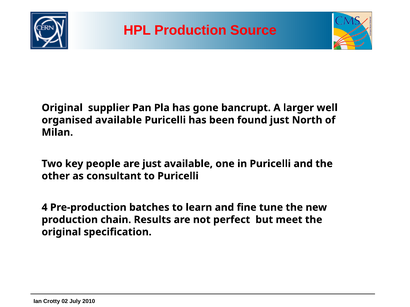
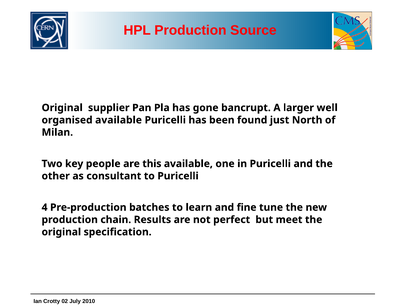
are just: just -> this (152, 164)
